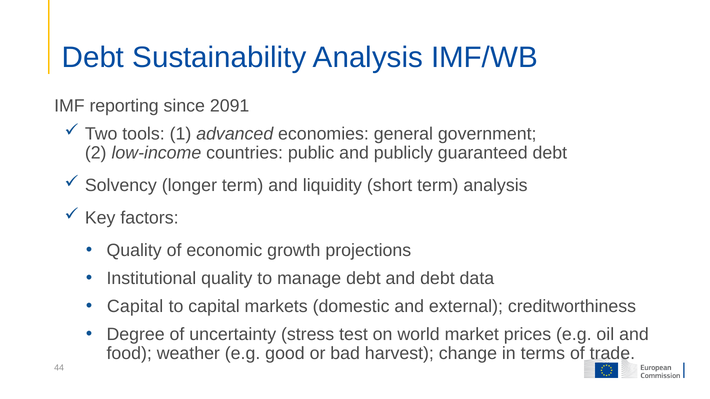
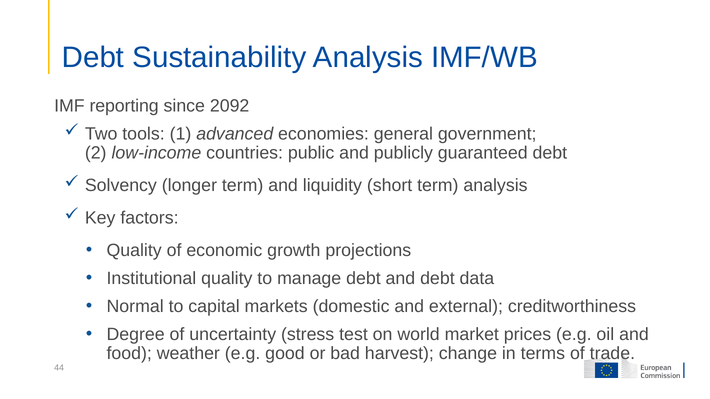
2091: 2091 -> 2092 (230, 106)
Capital: Capital -> Normal (135, 307)
